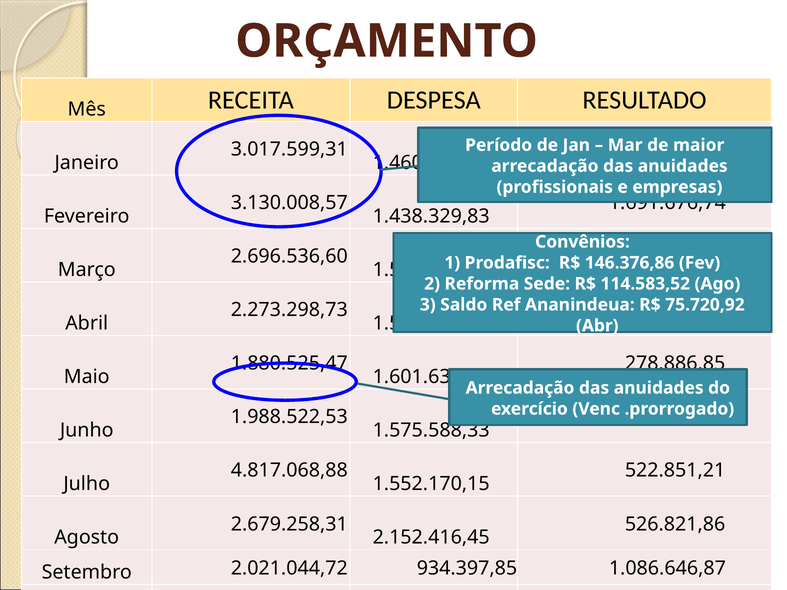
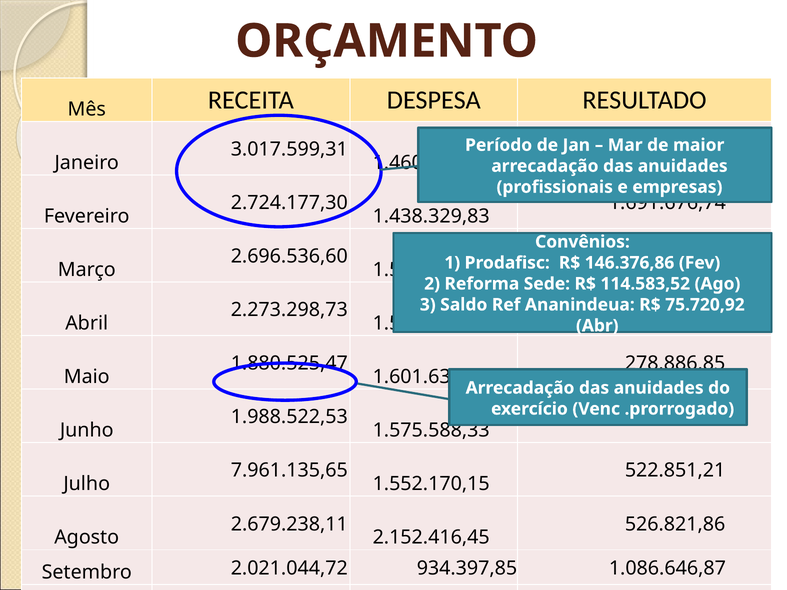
3.130.008,57: 3.130.008,57 -> 2.724.177,30 (289, 203)
4.817.068,88: 4.817.068,88 -> 7.961.135,65 (289, 471)
2.679.258,31: 2.679.258,31 -> 2.679.238,11 (289, 524)
